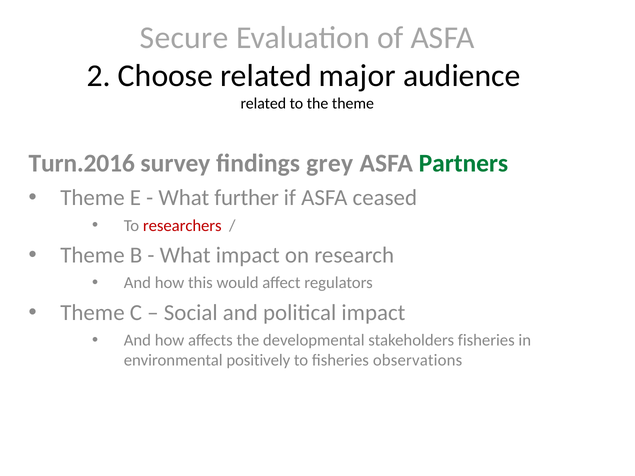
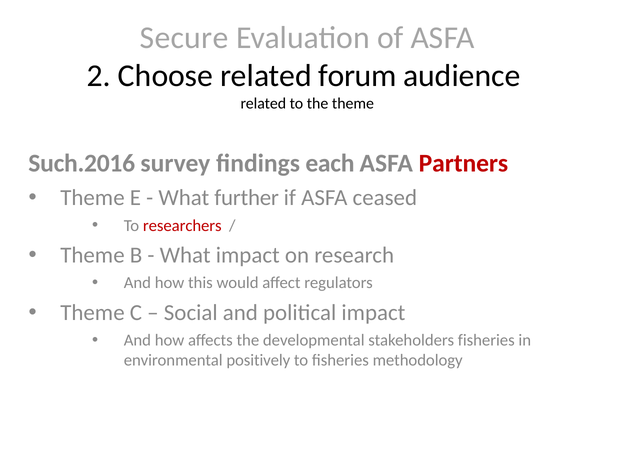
major: major -> forum (358, 76)
Turn.2016: Turn.2016 -> Such.2016 (82, 163)
grey: grey -> each (330, 163)
Partners colour: green -> red (463, 163)
observations: observations -> methodology (418, 361)
